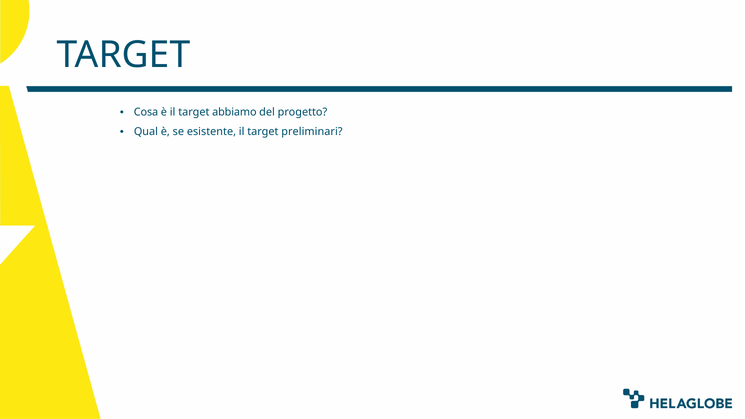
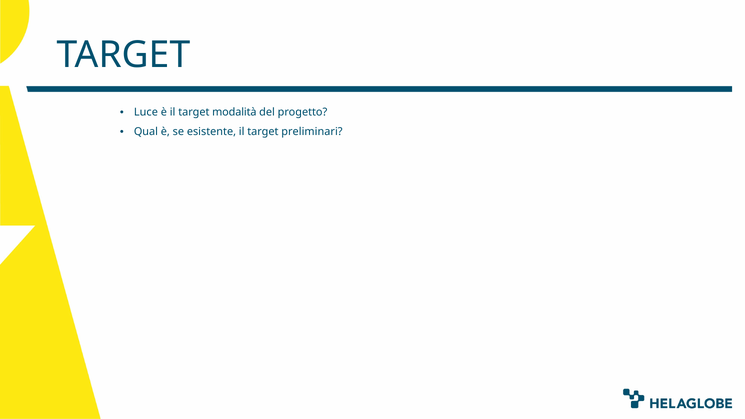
Cosa: Cosa -> Luce (146, 112)
abbiamo: abbiamo -> modalità (234, 112)
